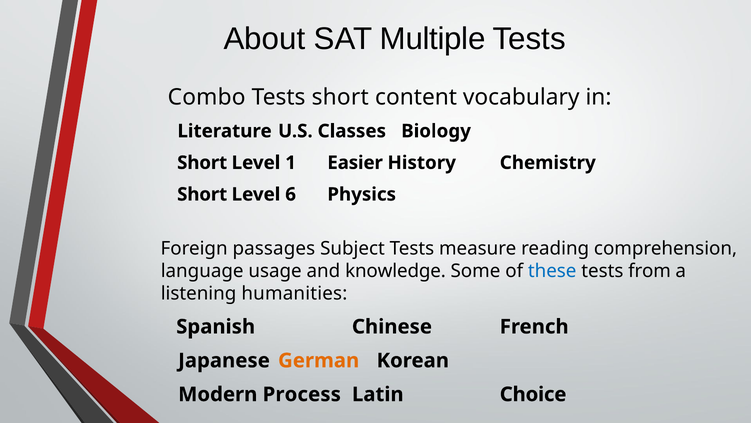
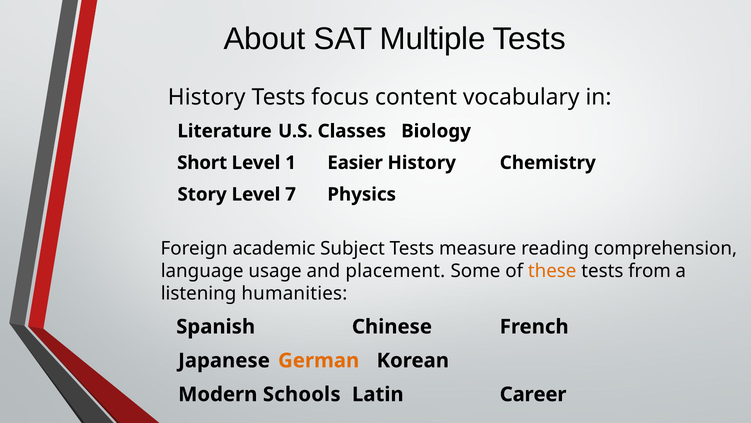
Combo: Combo -> History (207, 97)
Tests short: short -> focus (340, 97)
Short: Short -> Story (202, 194)
6: 6 -> 7 (291, 194)
passages: passages -> academic (274, 248)
knowledge: knowledge -> placement (395, 271)
these colour: blue -> orange (552, 271)
Process: Process -> Schools (302, 394)
Choice: Choice -> Career (533, 394)
